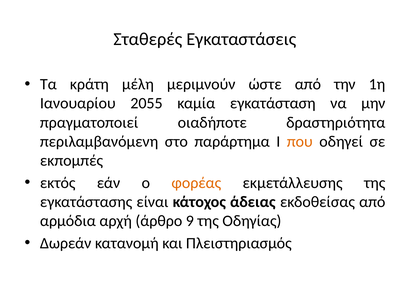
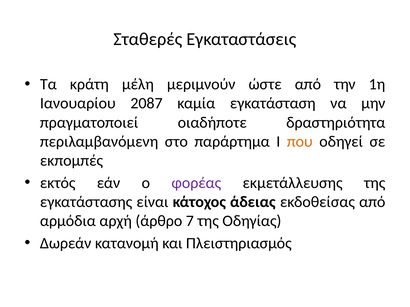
2055: 2055 -> 2087 (146, 104)
φορέας colour: orange -> purple (196, 183)
9: 9 -> 7 (190, 221)
